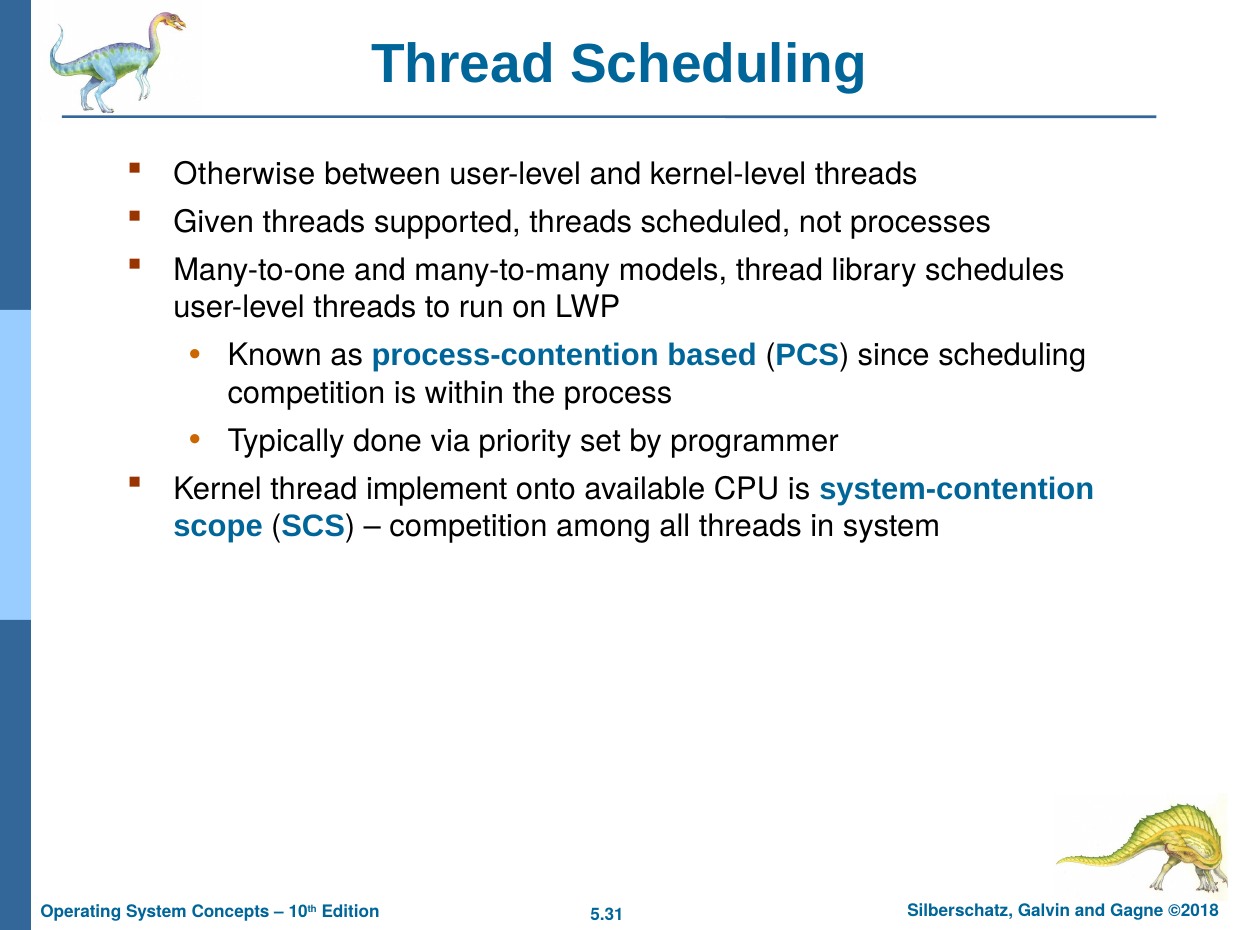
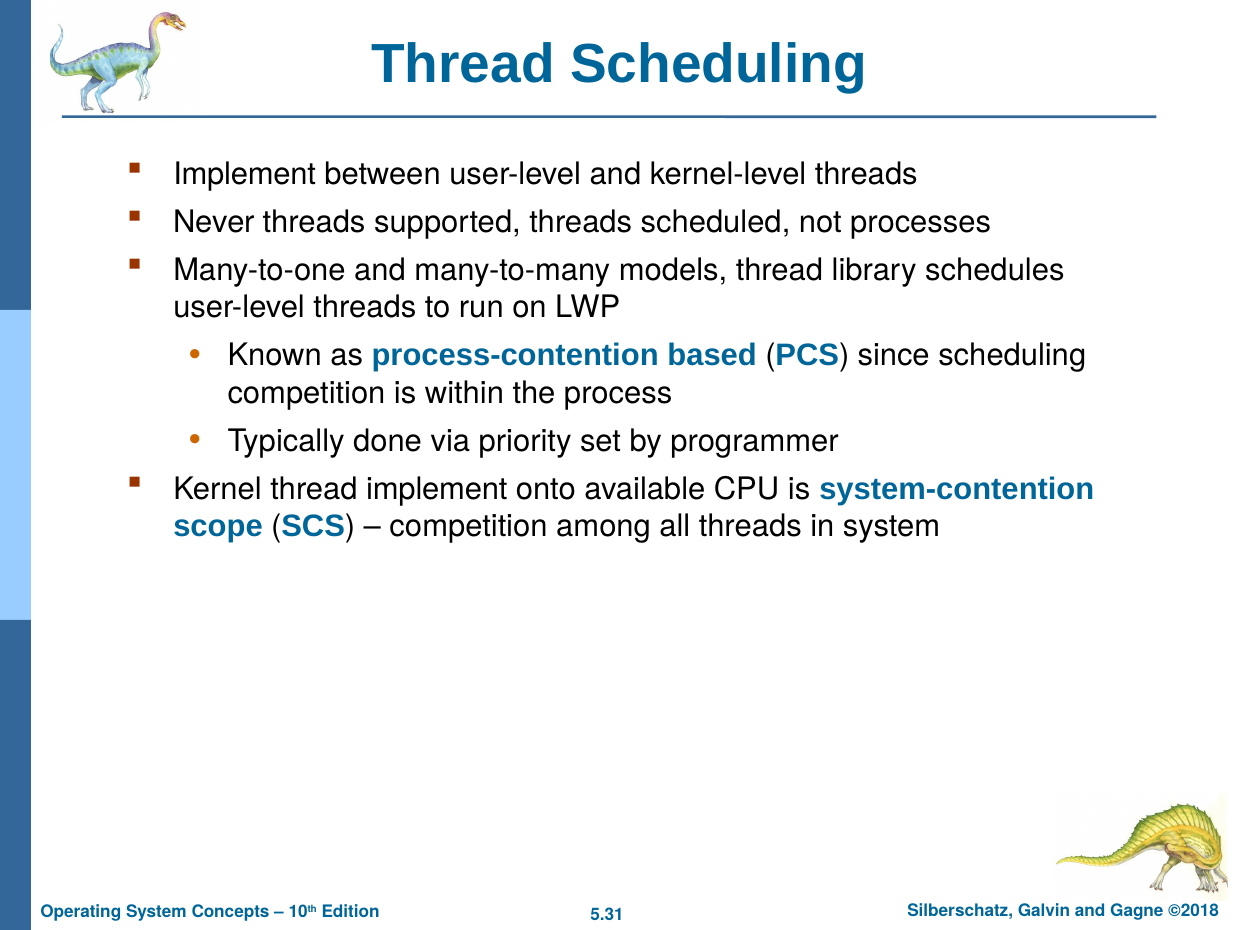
Otherwise: Otherwise -> Implement (245, 174)
Given: Given -> Never (214, 222)
